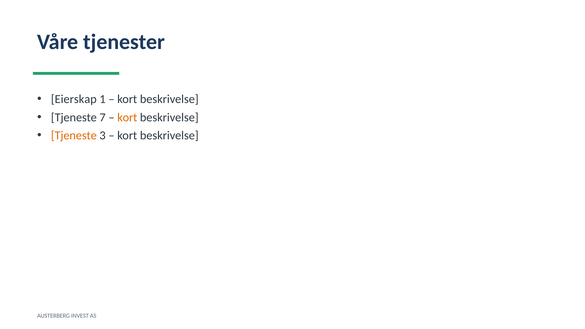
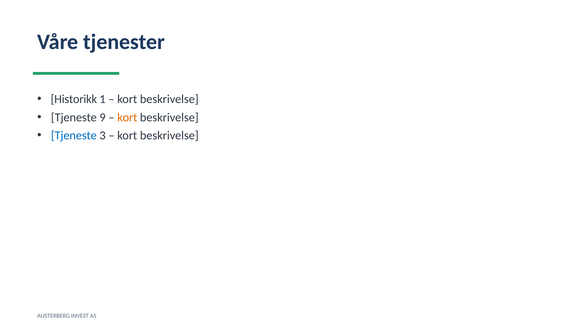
Eierskap: Eierskap -> Historikk (74, 99)
7: 7 -> 9 (103, 117)
Tjeneste colour: orange -> blue (74, 136)
